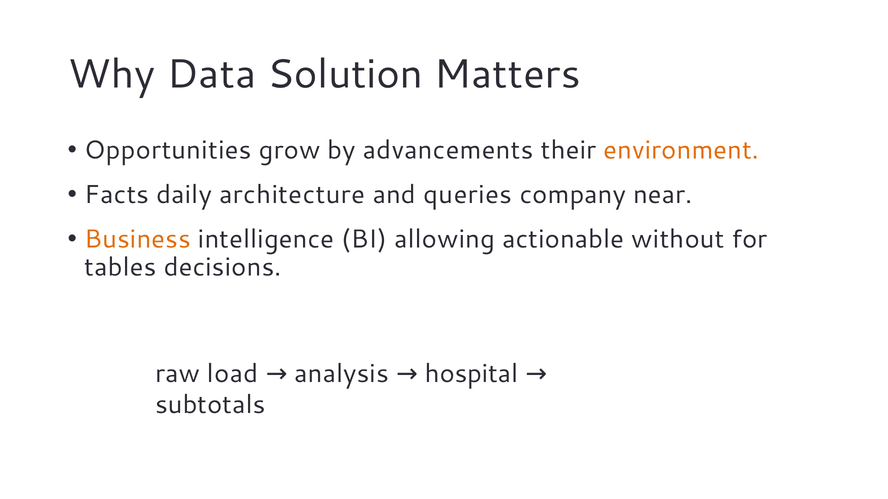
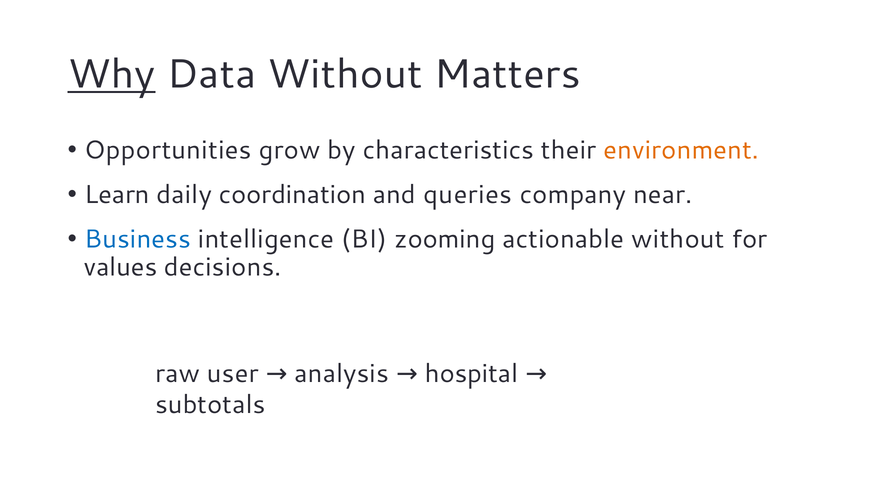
Why underline: none -> present (112, 75)
Data Solution: Solution -> Without (345, 75)
advancements: advancements -> characteristics (448, 150)
Facts: Facts -> Learn (117, 195)
architecture: architecture -> coordination (292, 195)
Business colour: orange -> blue (138, 239)
allowing: allowing -> zooming (445, 239)
tables: tables -> values (121, 267)
load: load -> user (233, 374)
